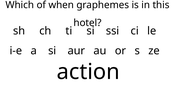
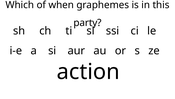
hotel: hotel -> party (88, 23)
